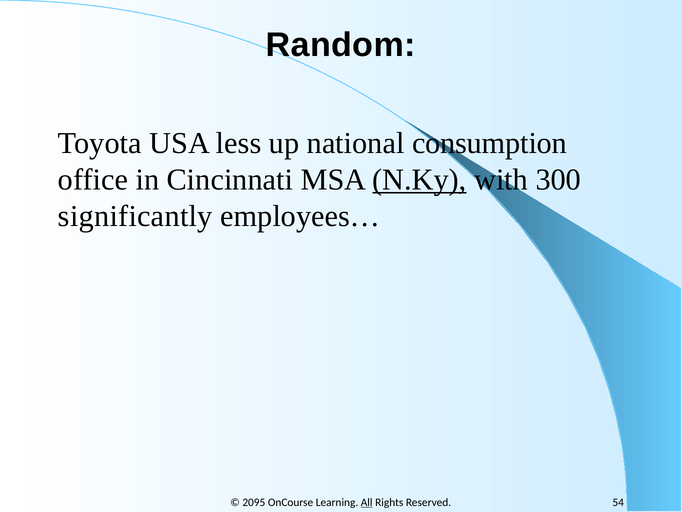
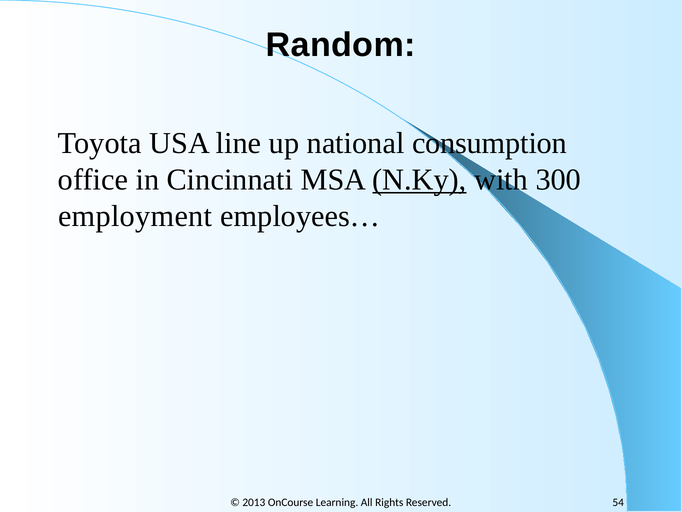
less: less -> line (239, 143)
significantly: significantly -> employment (135, 216)
2095: 2095 -> 2013 (254, 502)
All underline: present -> none (367, 502)
